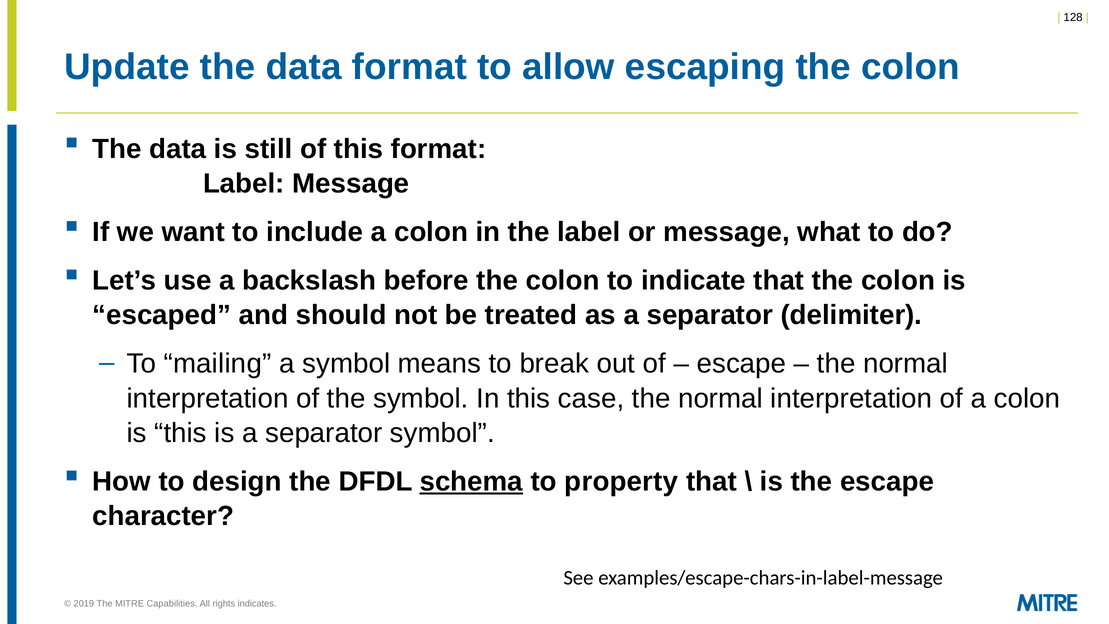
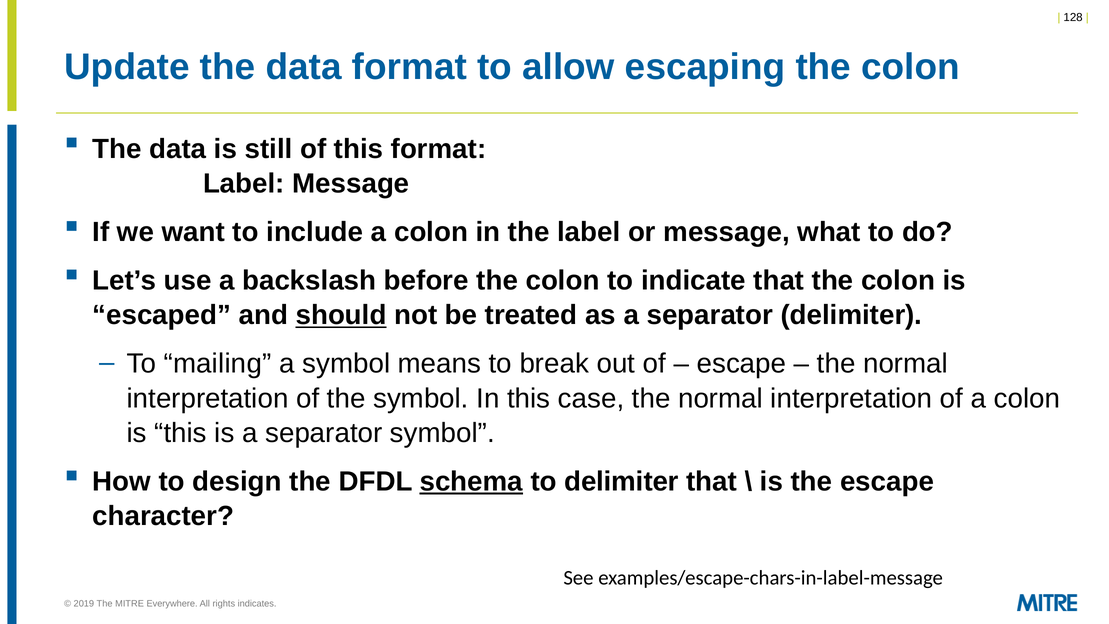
should underline: none -> present (341, 315)
to property: property -> delimiter (622, 481)
Capabilities: Capabilities -> Everywhere (172, 604)
